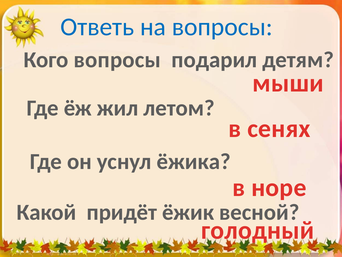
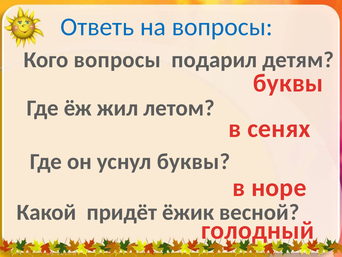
мыши: мыши -> буквы (288, 83)
уснул ёжика: ёжика -> буквы (194, 161)
